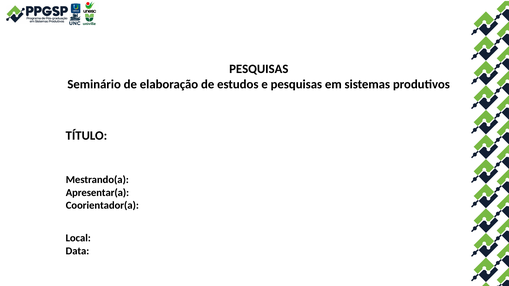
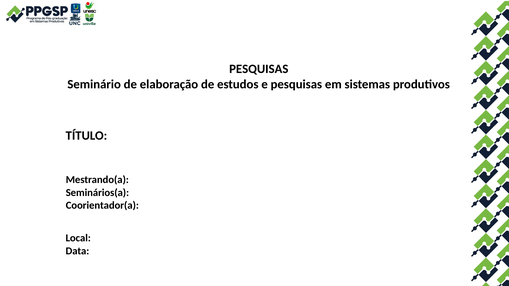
Apresentar(a: Apresentar(a -> Seminários(a (97, 193)
